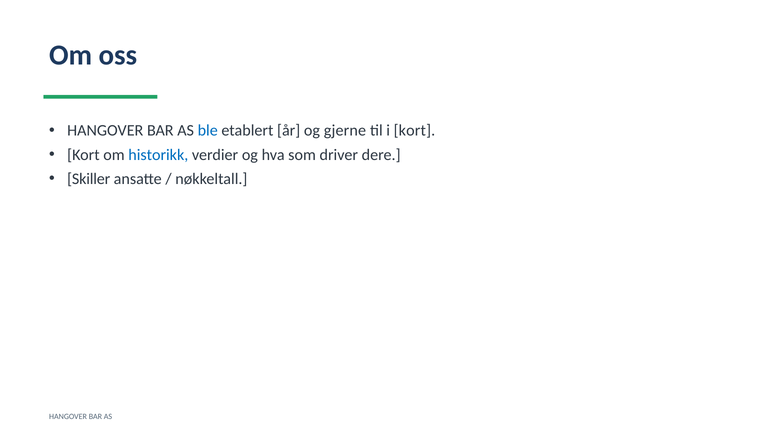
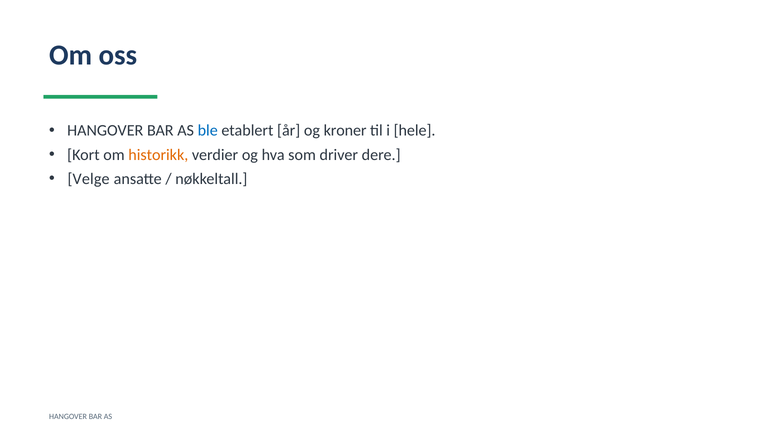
gjerne: gjerne -> kroner (345, 131)
i kort: kort -> hele (415, 131)
historikk colour: blue -> orange (158, 155)
Skiller: Skiller -> Velge (89, 179)
